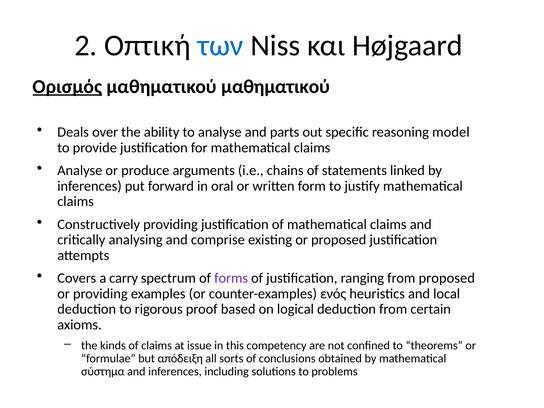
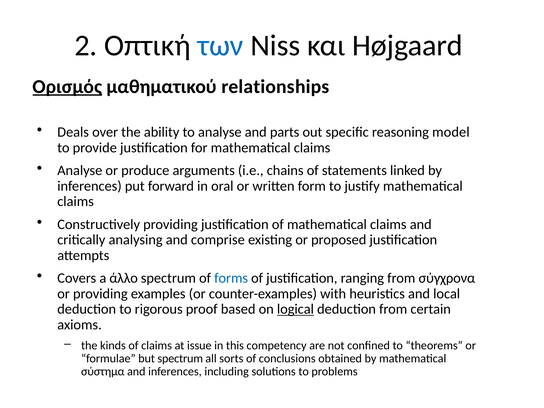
μαθηματικού μαθηματικού: μαθηματικού -> relationships (275, 87)
carry: carry -> άλλο (124, 278)
forms colour: purple -> blue (231, 278)
from proposed: proposed -> σύγχρονα (447, 278)
ενός: ενός -> with (333, 294)
logical underline: none -> present (295, 309)
but απόδειξη: απόδειξη -> spectrum (180, 358)
